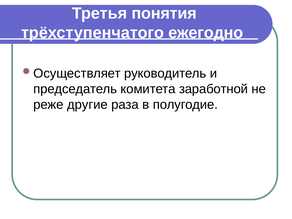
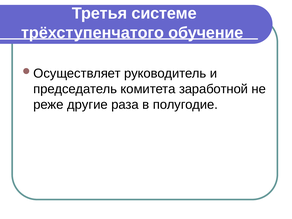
понятия: понятия -> системе (164, 13)
ежегодно: ежегодно -> обучение (206, 33)
